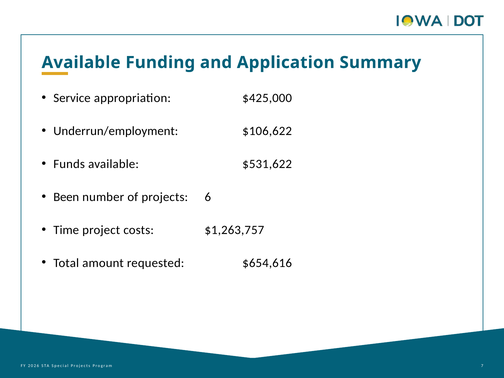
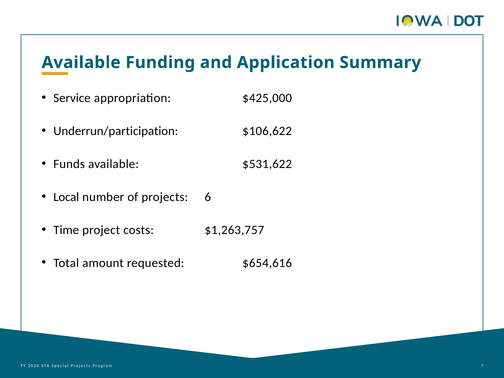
Underrun/employment: Underrun/employment -> Underrun/participation (116, 131)
Been: Been -> Local (66, 197)
